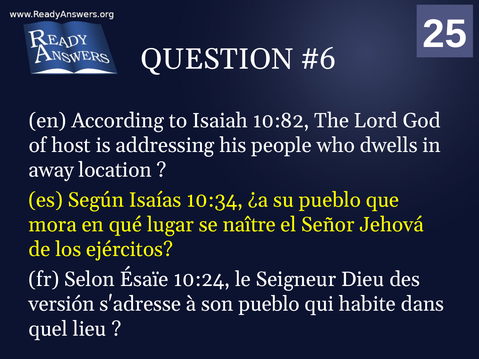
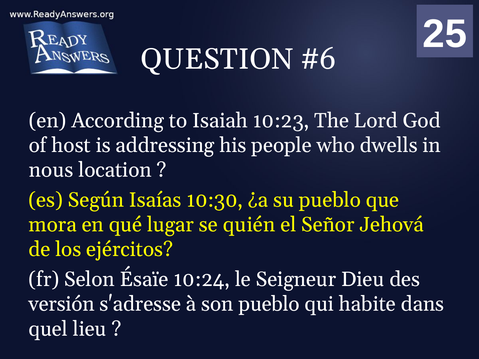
10:82: 10:82 -> 10:23 (281, 121)
away: away -> nous (51, 170)
10:34: 10:34 -> 10:30 (215, 200)
naître: naître -> quién (249, 225)
